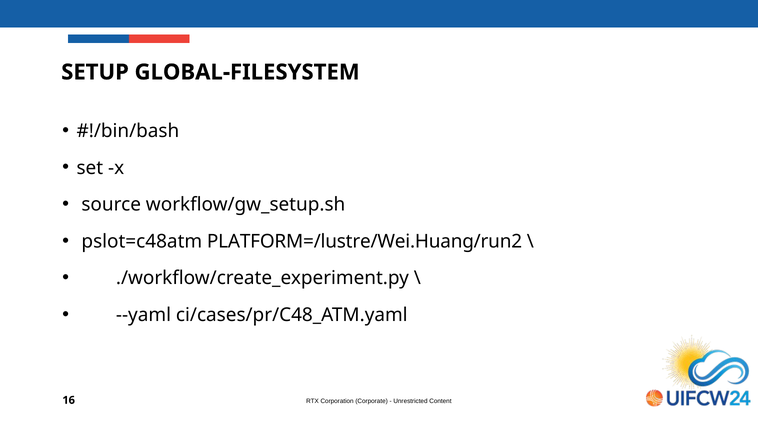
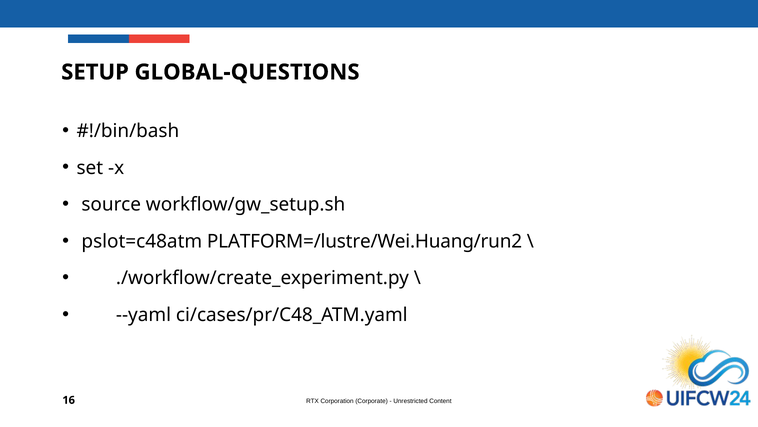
GLOBAL-FILESYSTEM: GLOBAL-FILESYSTEM -> GLOBAL-QUESTIONS (247, 72)
